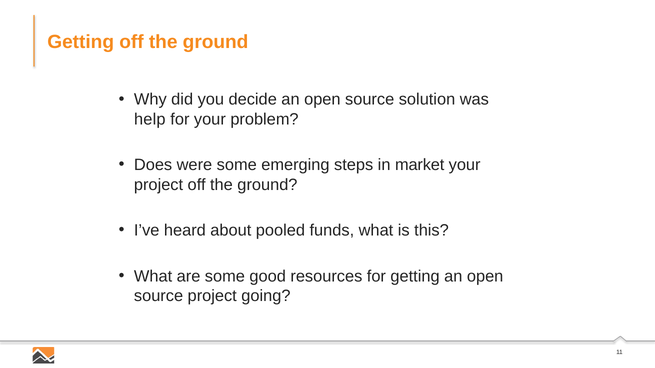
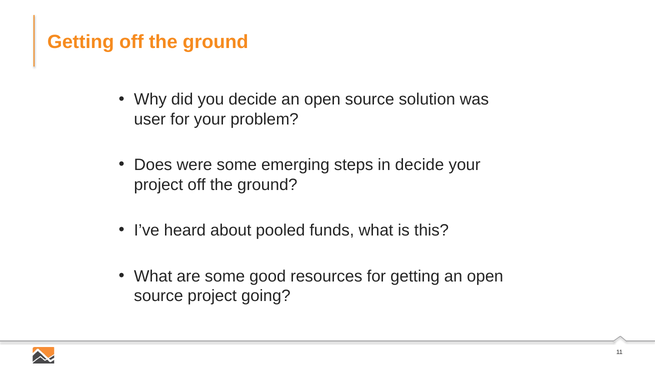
help: help -> user (150, 119)
in market: market -> decide (420, 165)
